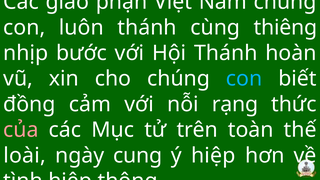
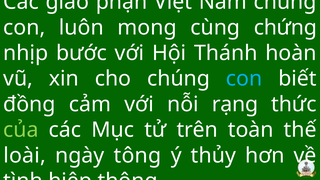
luôn thánh: thánh -> mong (147, 27)
thiêng: thiêng -> chứng (285, 27)
của colour: pink -> light green (21, 130)
cung: cung -> tông (137, 155)
ý hiệp: hiệp -> thủy (213, 155)
